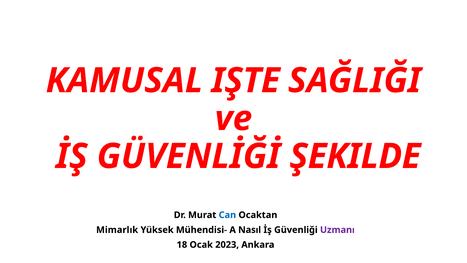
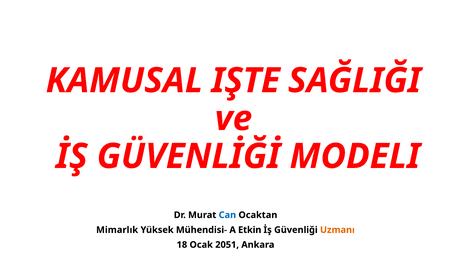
ŞEKILDE: ŞEKILDE -> MODELI (355, 156)
Nasıl: Nasıl -> Etkin (250, 230)
Uzmanı colour: purple -> orange (337, 230)
2023: 2023 -> 2051 (227, 244)
